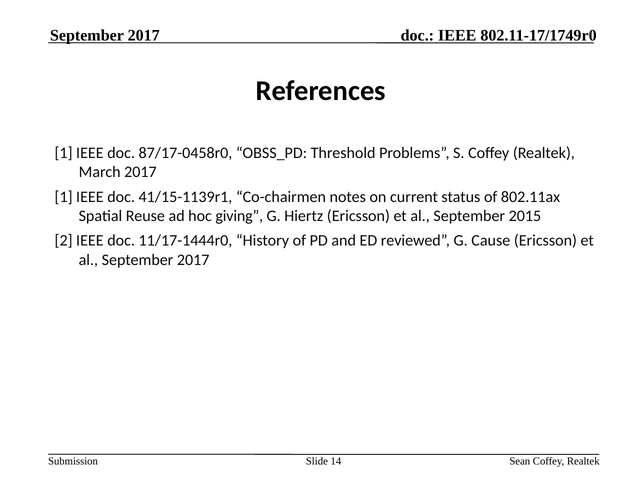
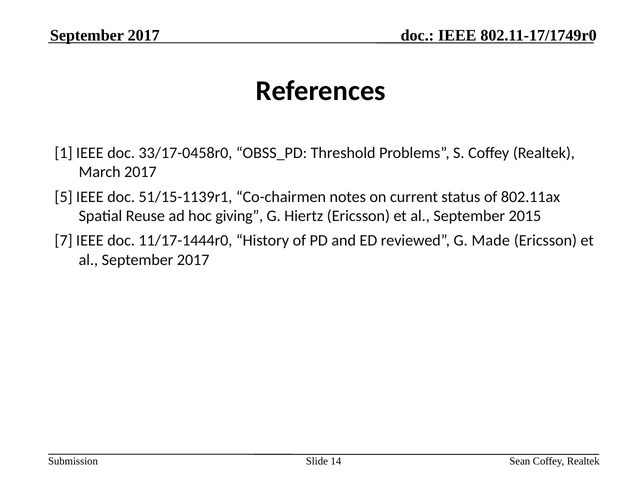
87/17-0458r0: 87/17-0458r0 -> 33/17-0458r0 (185, 153)
1: 1 -> 5 (64, 197)
41/15-1139r1: 41/15-1139r1 -> 51/15-1139r1 (185, 197)
2: 2 -> 7 (64, 241)
Cause: Cause -> Made (491, 241)
